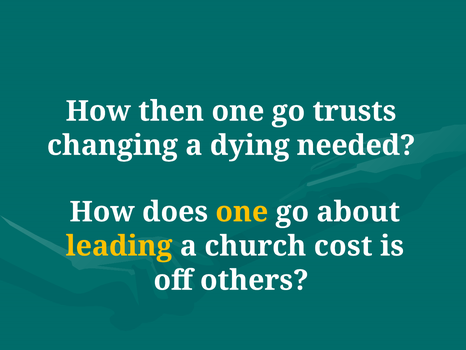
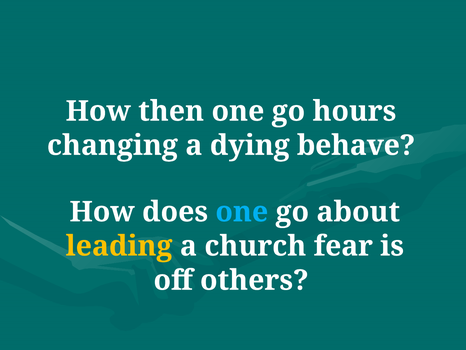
trusts: trusts -> hours (354, 111)
needed: needed -> behave (356, 145)
one colour: yellow -> light blue (242, 212)
cost: cost -> fear (343, 246)
